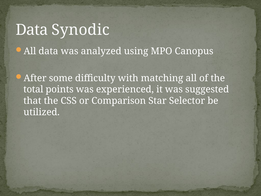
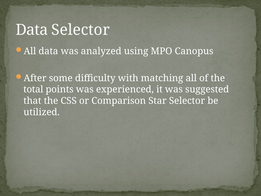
Data Synodic: Synodic -> Selector (81, 30)
